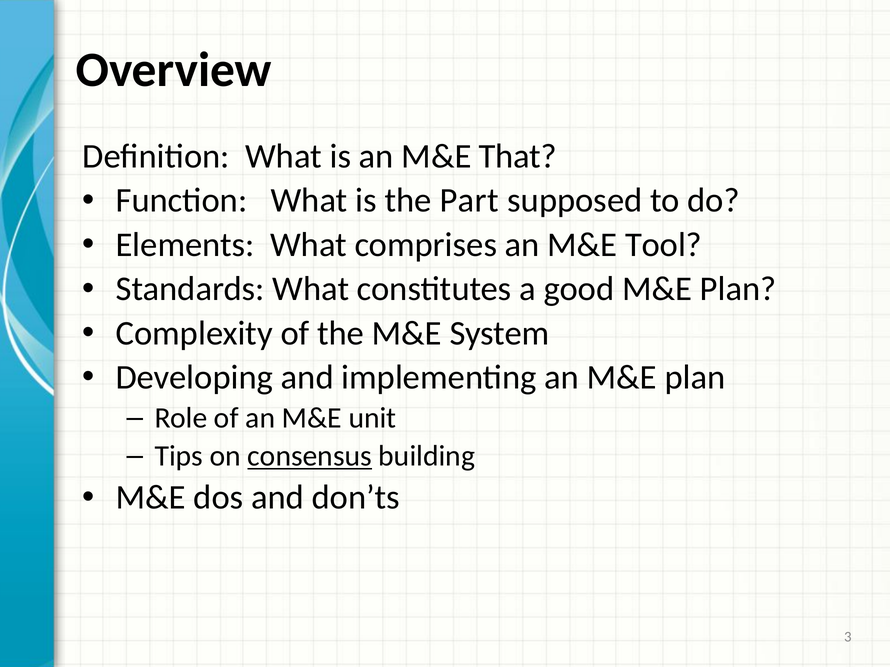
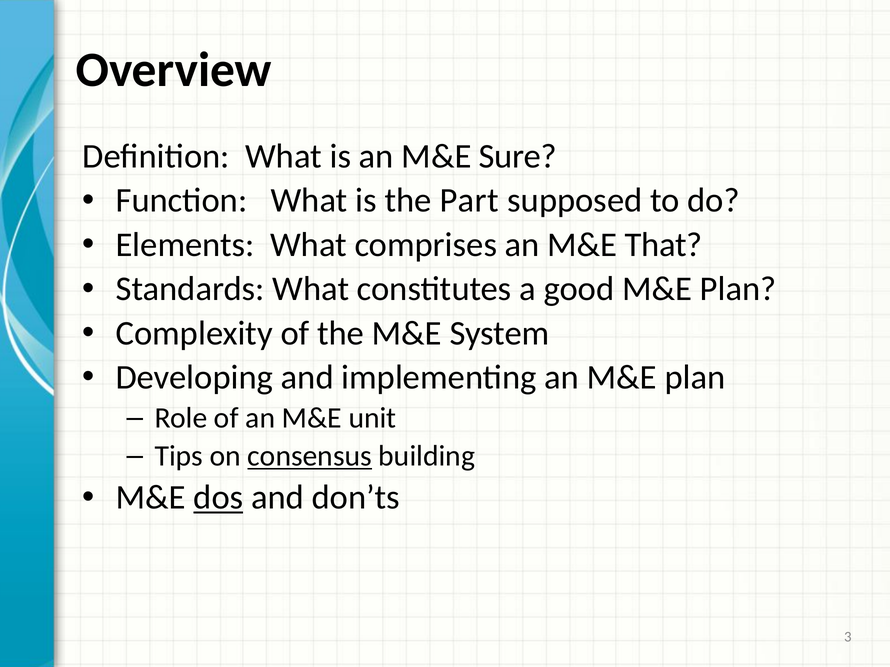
That: That -> Sure (518, 156)
Tool: Tool -> That (664, 245)
dos underline: none -> present (218, 498)
